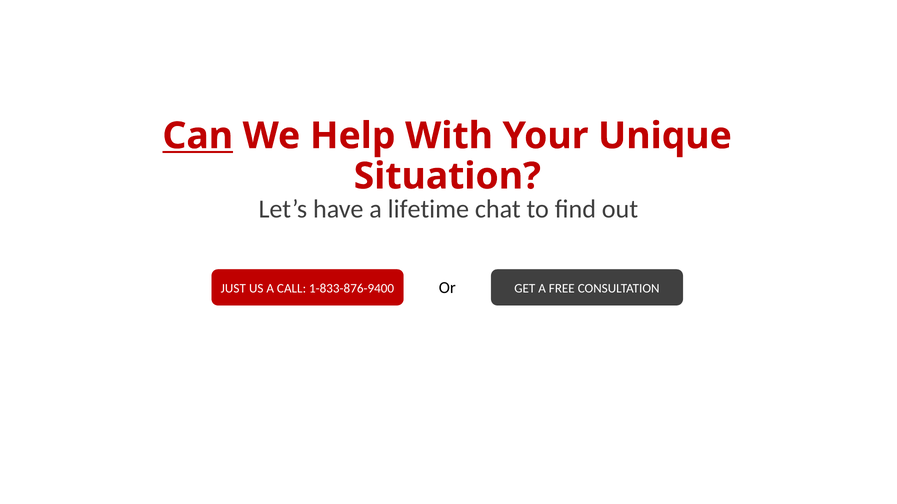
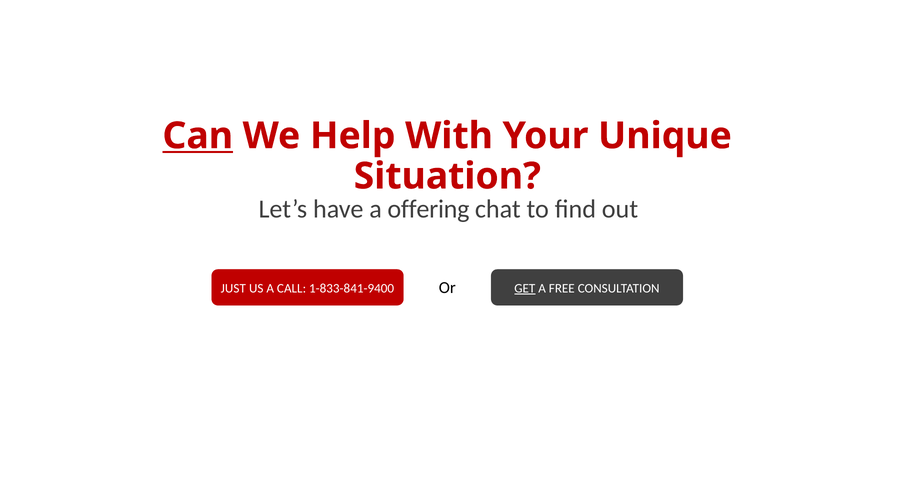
lifetime: lifetime -> offering (428, 209)
1-833-876-9400: 1-833-876-9400 -> 1-833-841-9400 (352, 289)
GET underline: none -> present (525, 289)
